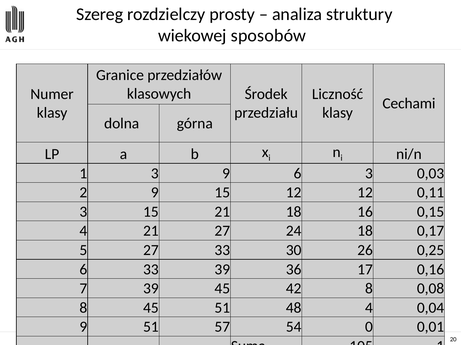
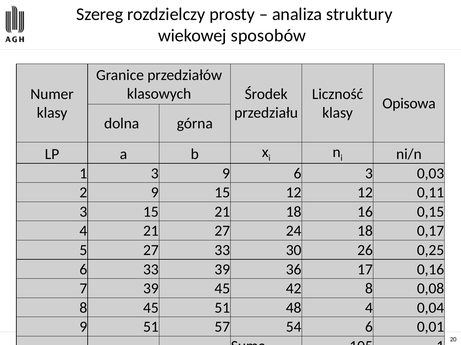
Cechami: Cechami -> Opisowa (409, 104)
54 0: 0 -> 6 (369, 328)
